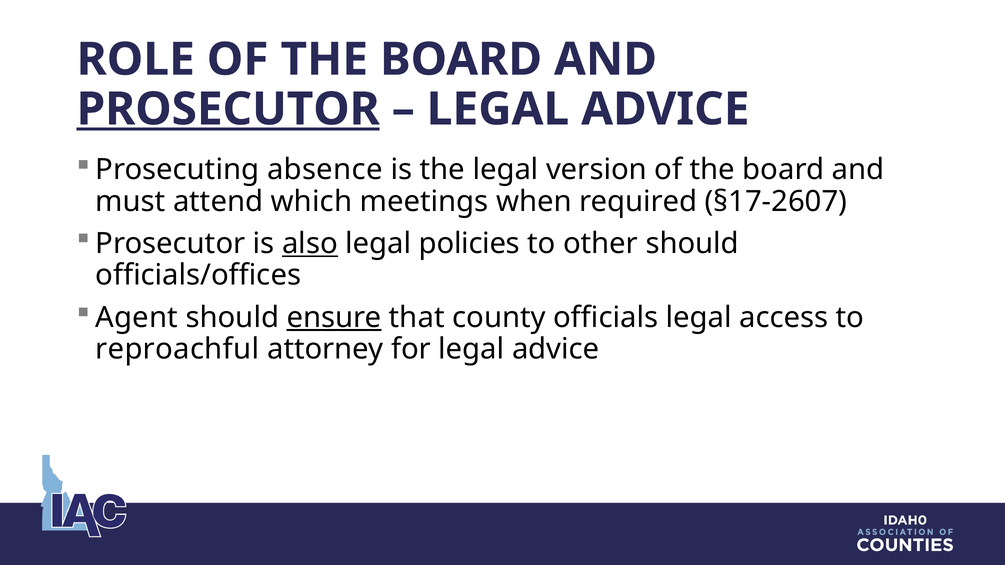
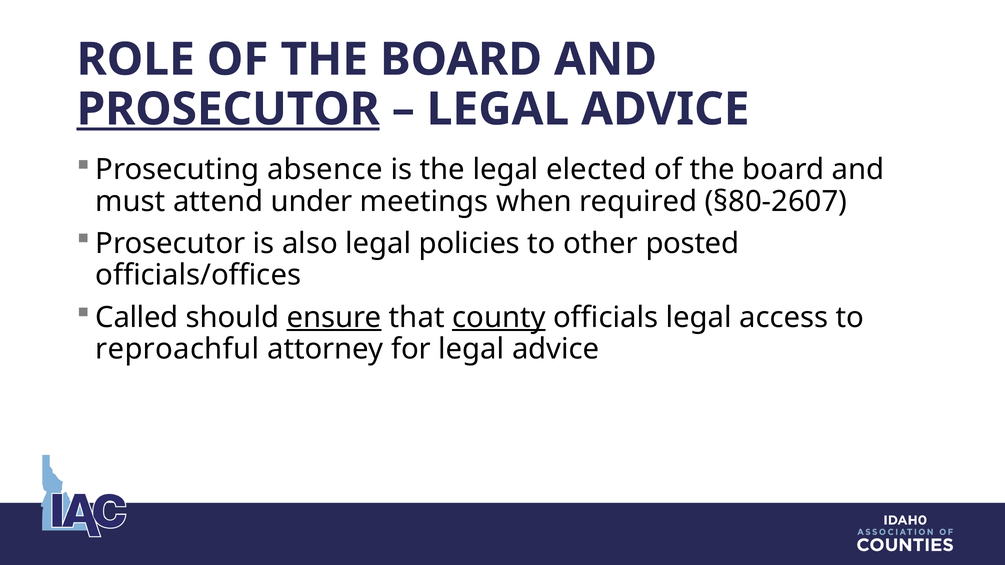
version: version -> elected (596, 170)
which: which -> under (312, 202)
§17-2607: §17-2607 -> §80-2607 (776, 202)
also underline: present -> none (310, 244)
other should: should -> posted (692, 244)
Agent: Agent -> Called (137, 318)
county underline: none -> present (499, 318)
